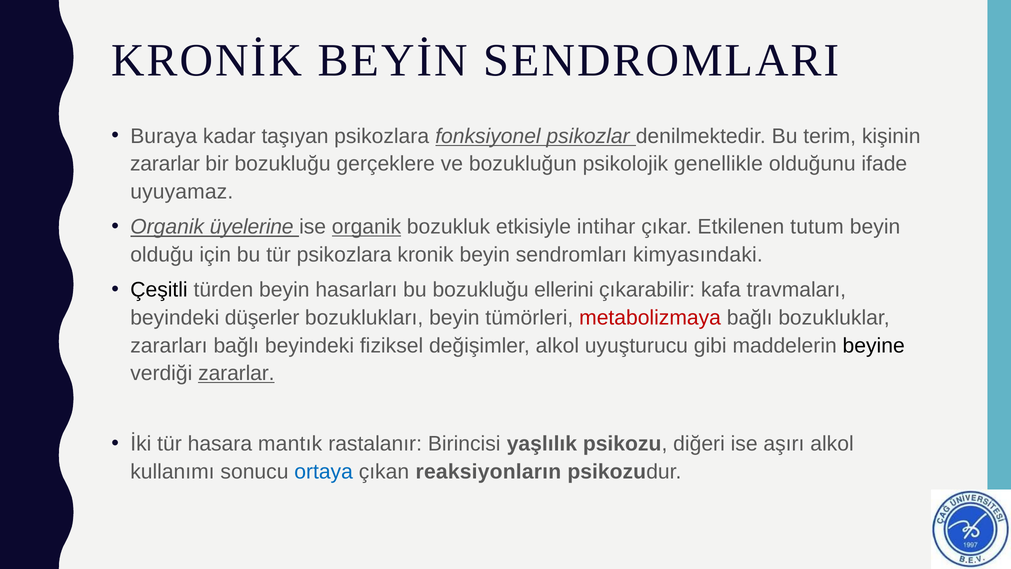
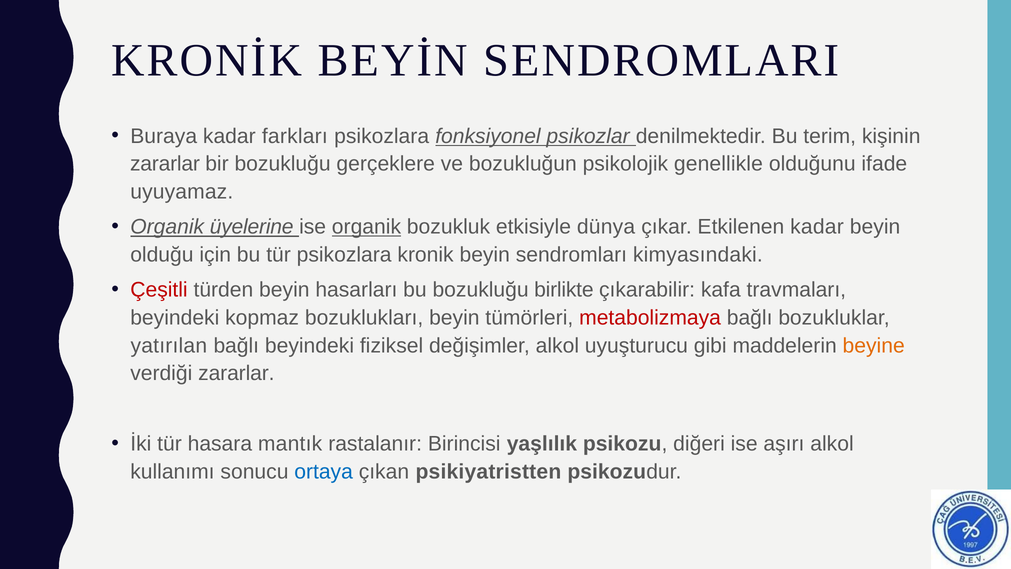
taşıyan: taşıyan -> farkları (295, 136)
intihar: intihar -> dünya (606, 227)
Etkilenen tutum: tutum -> kadar (817, 227)
Çeşitli colour: black -> red (159, 290)
ellerini: ellerini -> birlikte (564, 290)
düşerler: düşerler -> kopmaz (262, 318)
zararları: zararları -> yatırılan (169, 345)
beyine colour: black -> orange (874, 345)
zararlar underline: present -> none (236, 373)
reaksiyonların: reaksiyonların -> psikiyatristten (488, 471)
